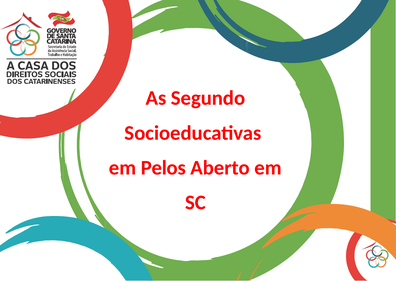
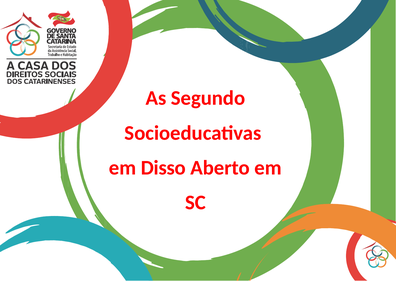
Pelos: Pelos -> Disso (163, 167)
